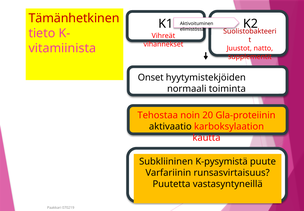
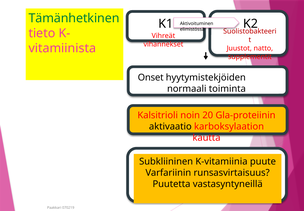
Tämänhetkinen colour: red -> green (74, 18)
Tehostaa: Tehostaa -> Kalsitrioli (158, 115)
K-pysymistä: K-pysymistä -> K-vitamiinia (221, 161)
